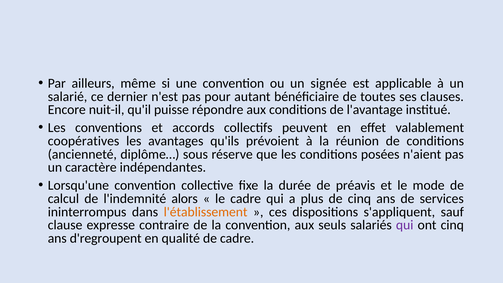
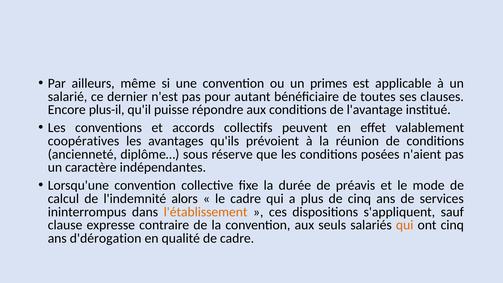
signée: signée -> primes (329, 83)
nuit-il: nuit-il -> plus-il (107, 110)
qui colour: purple -> orange (405, 225)
d'regroupent: d'regroupent -> d'dérogation (106, 238)
